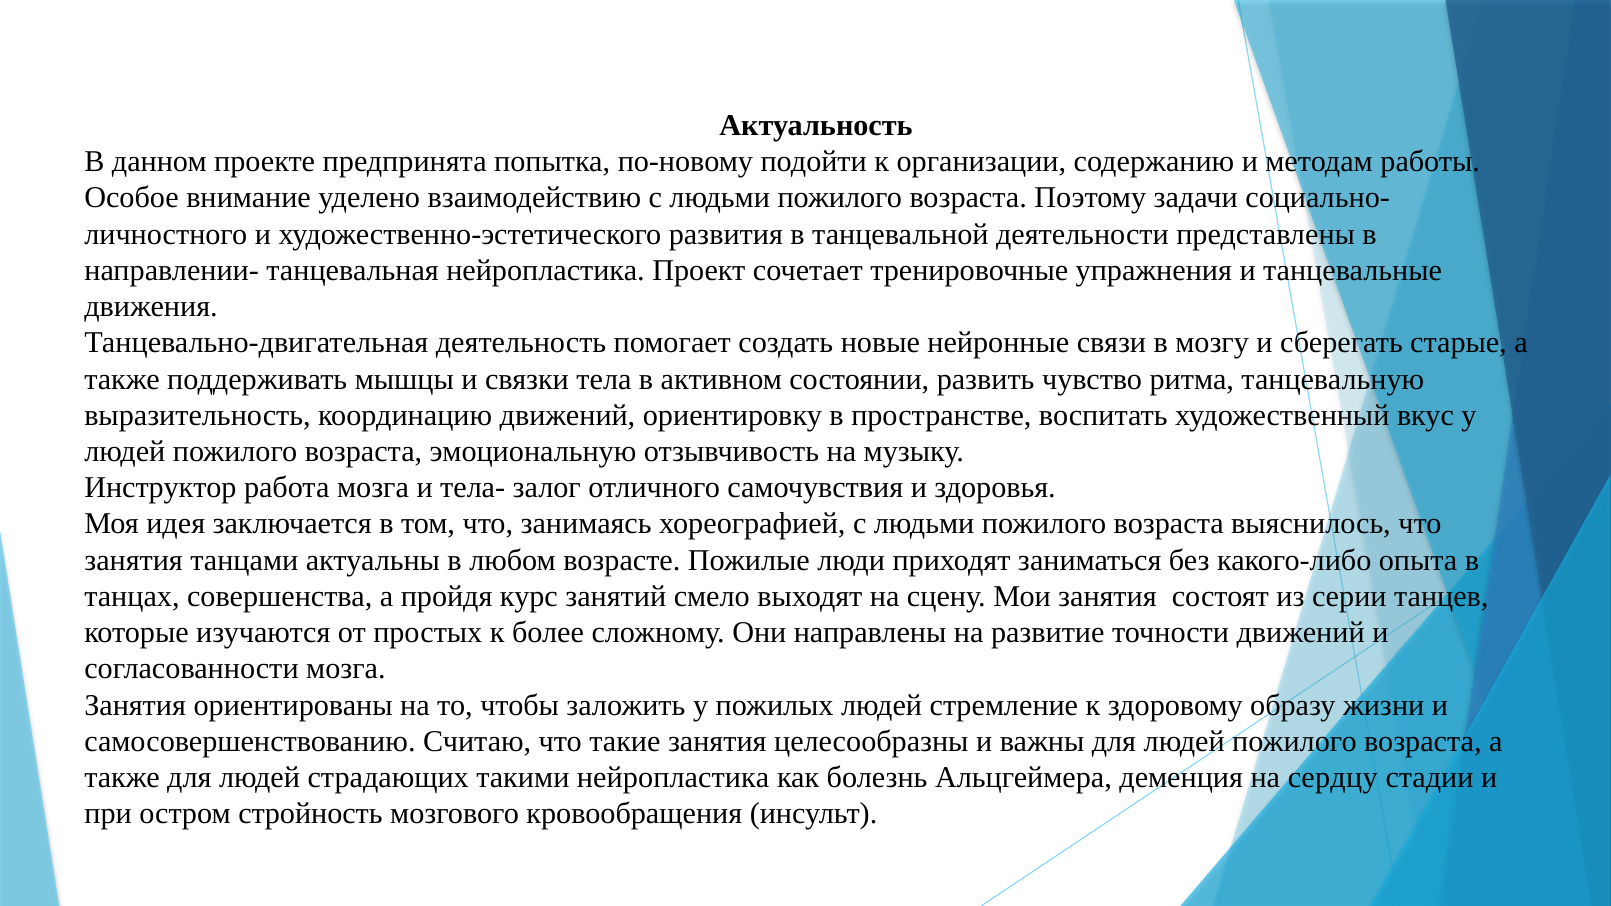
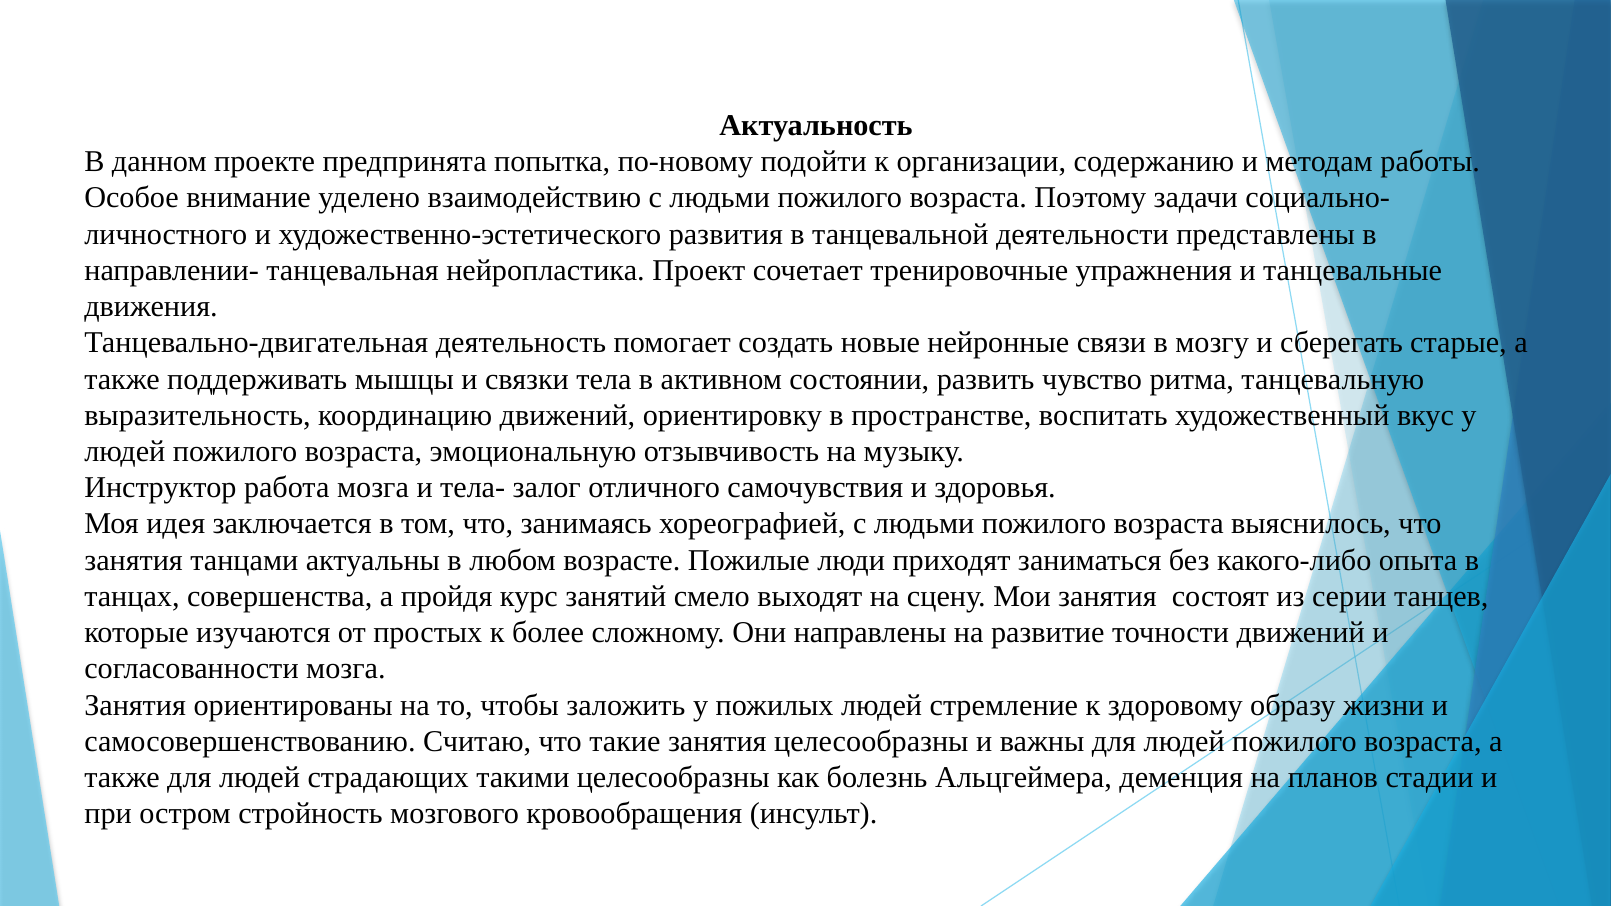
такими нейропластика: нейропластика -> целесообразны (673, 778)
сердцу: сердцу -> планов (1333, 778)
